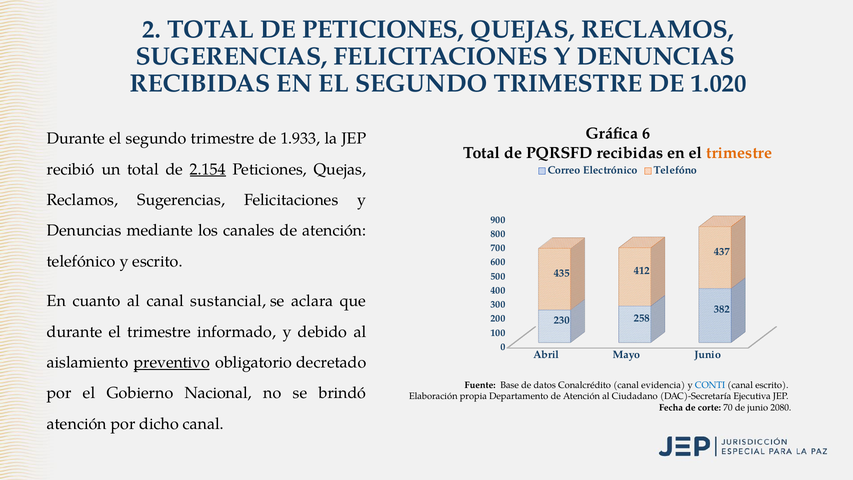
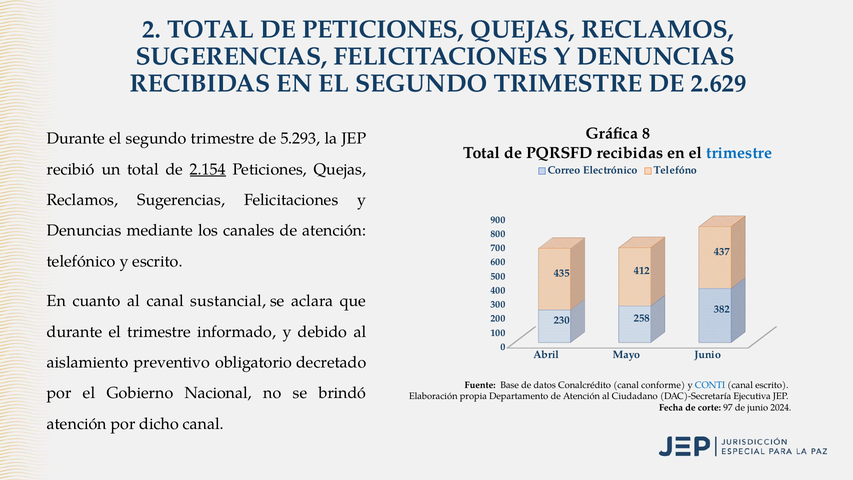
1.020: 1.020 -> 2.629 (719, 83)
6: 6 -> 8 (646, 134)
1.933: 1.933 -> 5.293 (300, 138)
trimestre colour: orange -> blue (739, 153)
preventivo underline: present -> none (172, 362)
evidencia: evidencia -> conforme (663, 385)
70: 70 -> 97 (728, 407)
2080: 2080 -> 2024 (781, 407)
